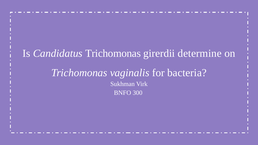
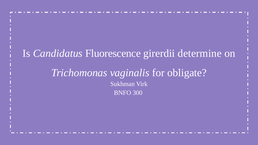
Candidatus Trichomonas: Trichomonas -> Fluorescence (113, 53)
bacteria: bacteria -> obligate (187, 73)
